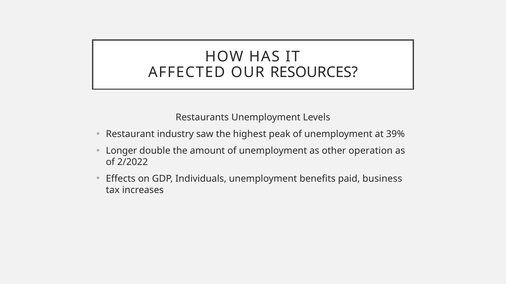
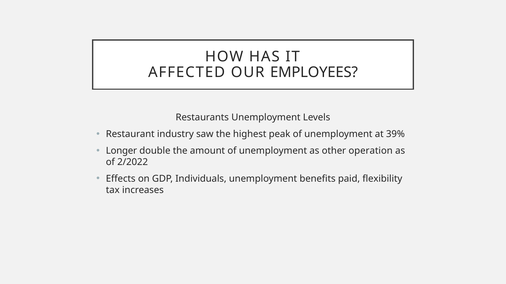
RESOURCES: RESOURCES -> EMPLOYEES (314, 73)
business: business -> flexibility (382, 179)
